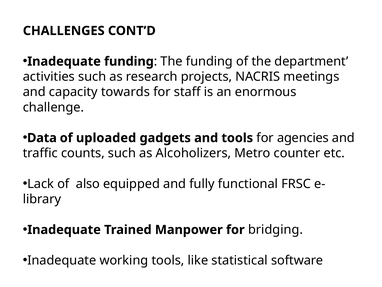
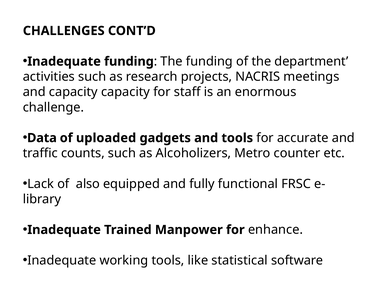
capacity towards: towards -> capacity (126, 92)
agencies: agencies -> accurate (303, 138)
bridging: bridging -> enhance (275, 229)
